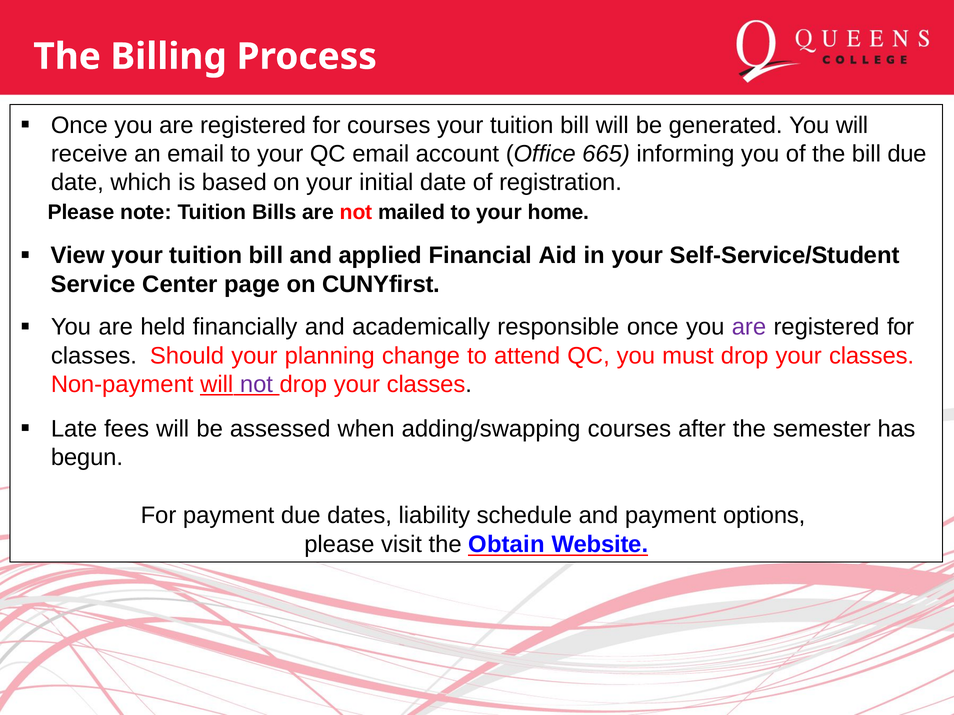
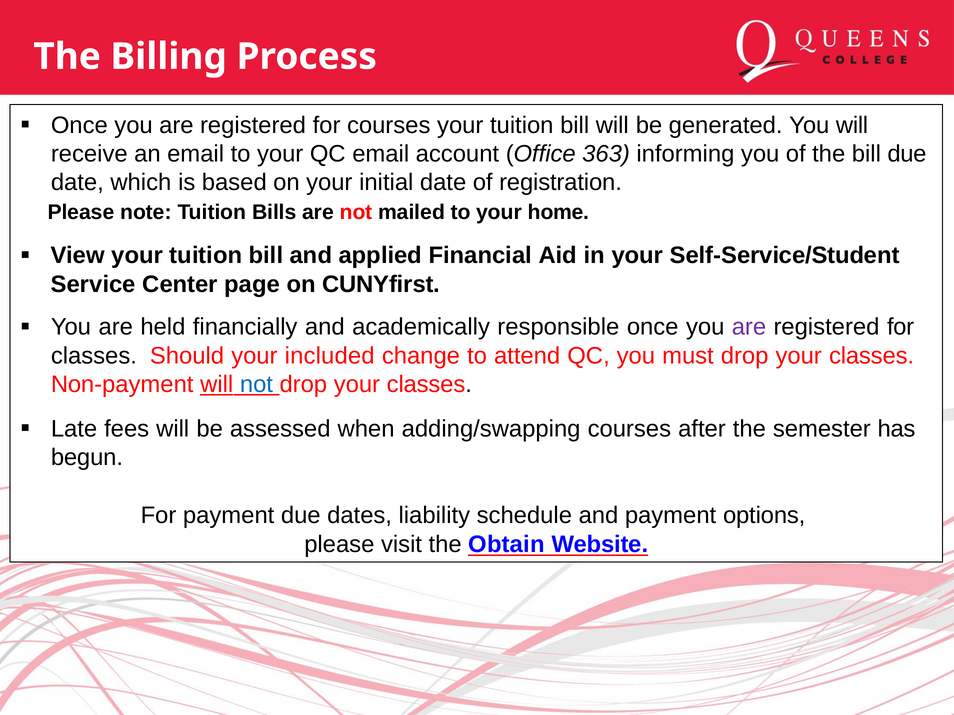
665: 665 -> 363 (606, 154)
planning: planning -> included (330, 356)
not colour: purple -> blue (256, 385)
